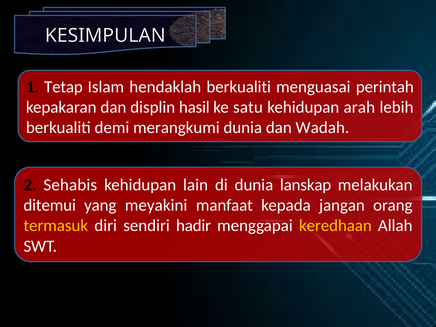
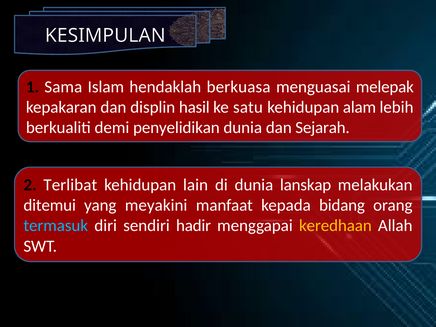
Tetap: Tetap -> Sama (63, 87)
hendaklah berkualiti: berkualiti -> berkuasa (239, 87)
perintah: perintah -> melepak (385, 87)
arah: arah -> alam (359, 107)
merangkumi: merangkumi -> penyelidikan (176, 128)
Wadah: Wadah -> Sejarah (323, 128)
Sehabis: Sehabis -> Terlibat (70, 185)
jangan: jangan -> bidang (342, 205)
termasuk colour: yellow -> light blue (56, 226)
